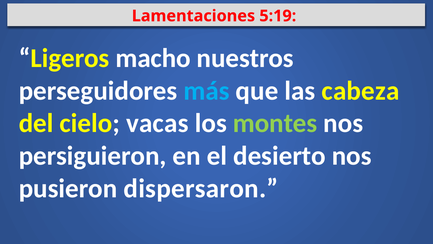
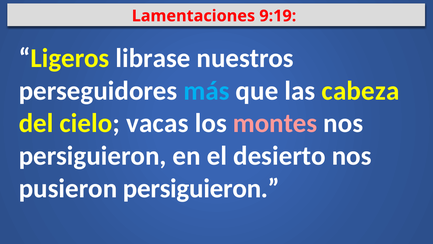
5:19: 5:19 -> 9:19 (278, 16)
macho: macho -> librase (153, 58)
montes colour: light green -> pink (275, 123)
pusieron dispersaron: dispersaron -> persiguieron (201, 188)
